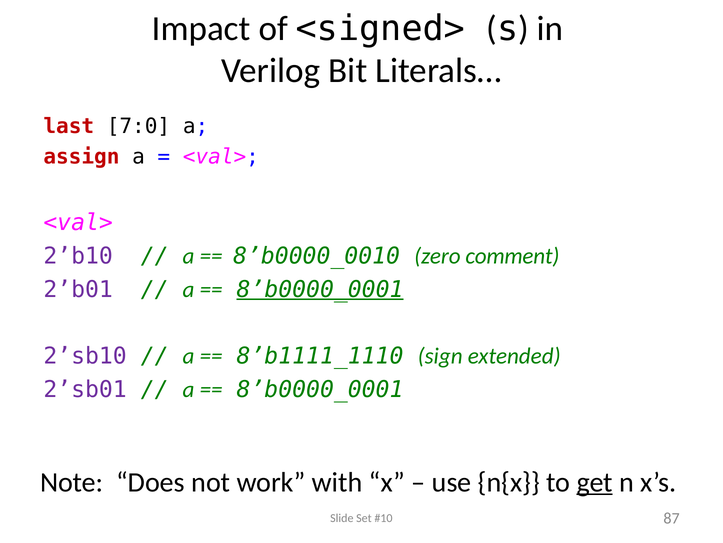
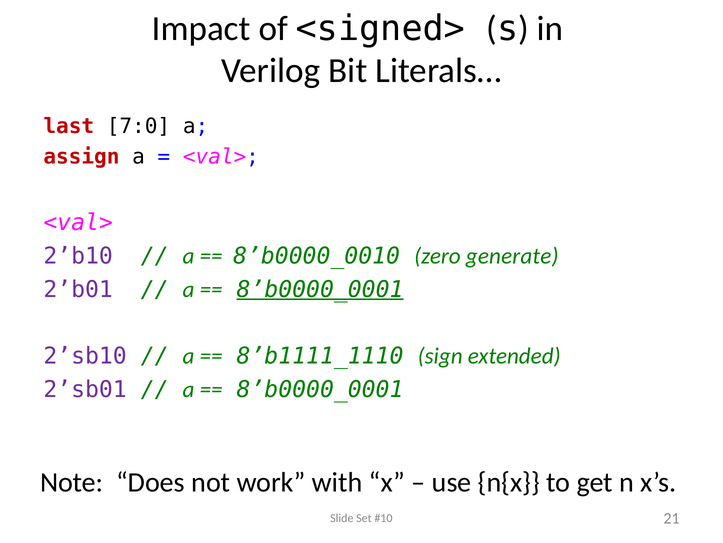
comment: comment -> generate (512, 256)
get underline: present -> none (595, 482)
87: 87 -> 21 (672, 518)
